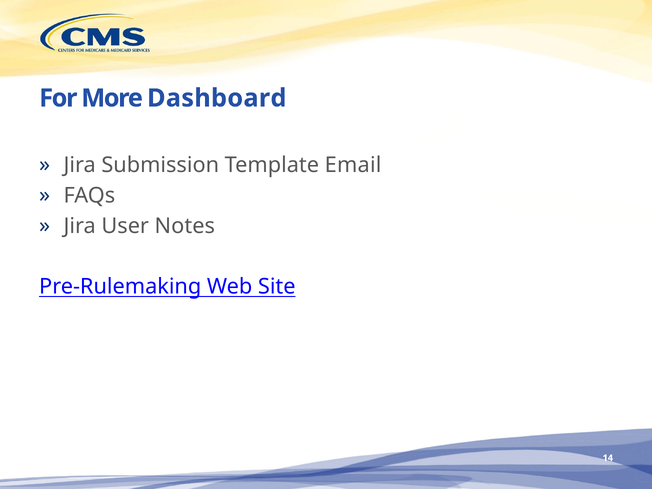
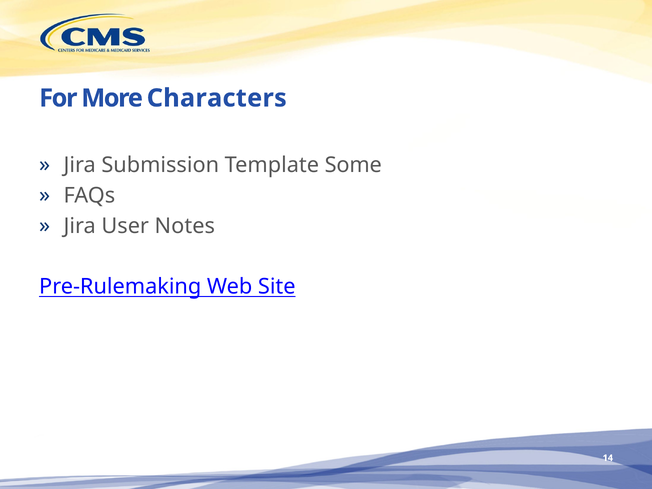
Dashboard: Dashboard -> Characters (217, 98)
Email: Email -> Some (353, 165)
